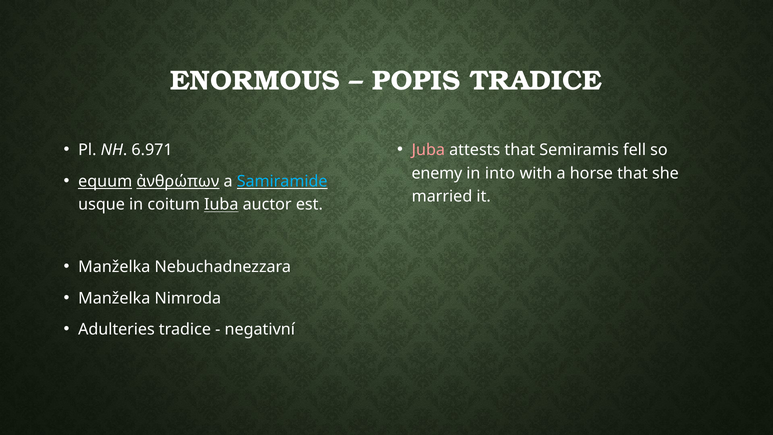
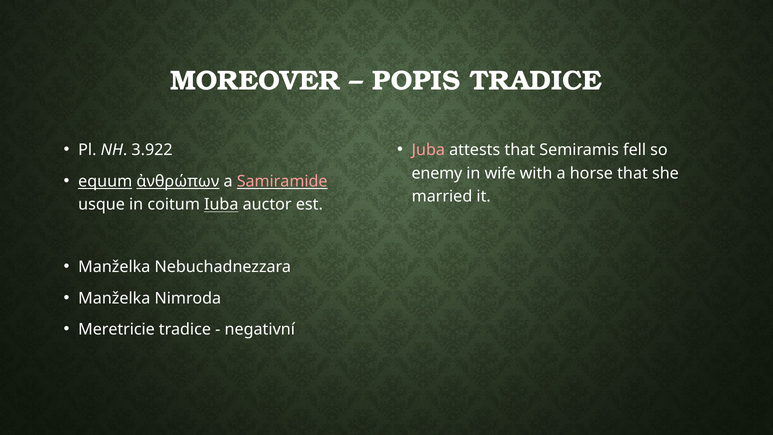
ENORMOUS: ENORMOUS -> MOREOVER (255, 81)
6.971: 6.971 -> 3.922 (152, 150)
into: into -> wife (500, 173)
Samiramide colour: light blue -> pink (282, 181)
Adulteries: Adulteries -> Meretricie (116, 329)
